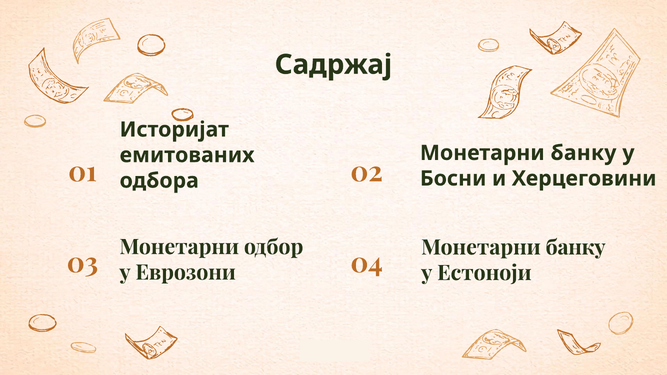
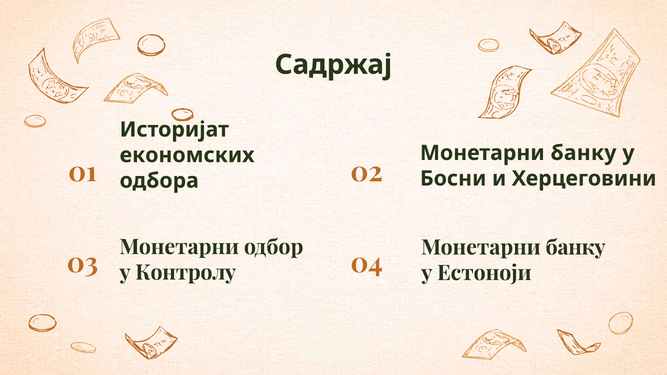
емитованих: емитованих -> економских (187, 155)
Еврозони: Еврозони -> Контролу (186, 273)
